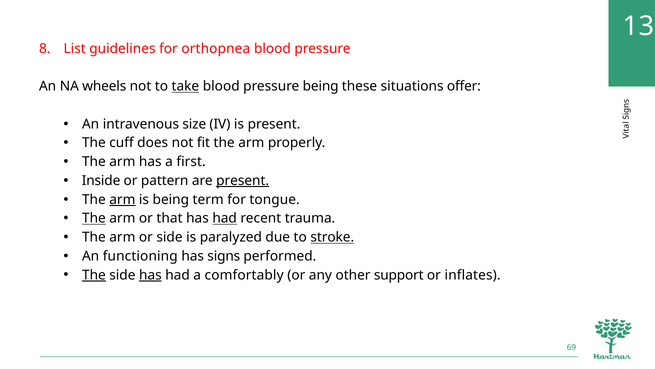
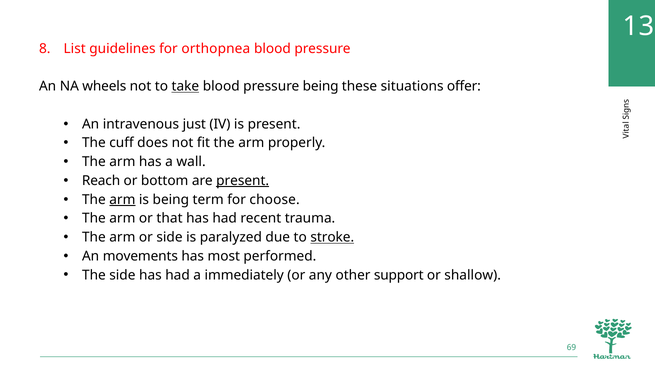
size: size -> just (194, 124)
first: first -> wall (191, 162)
Inside: Inside -> Reach (101, 180)
pattern: pattern -> bottom (165, 180)
tongue: tongue -> choose (275, 199)
The underline: present -> none (94, 218)
had underline: present -> none (225, 218)
functioning: functioning -> movements (140, 256)
signs: signs -> most (224, 256)
The underline: present -> none (94, 275)
has underline: present -> none (150, 275)
comfortably: comfortably -> immediately (244, 275)
inflates: inflates -> shallow (473, 275)
